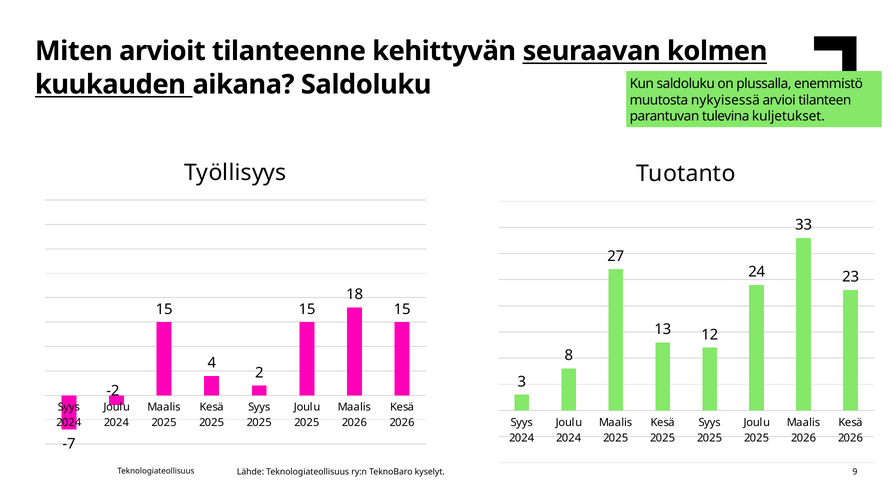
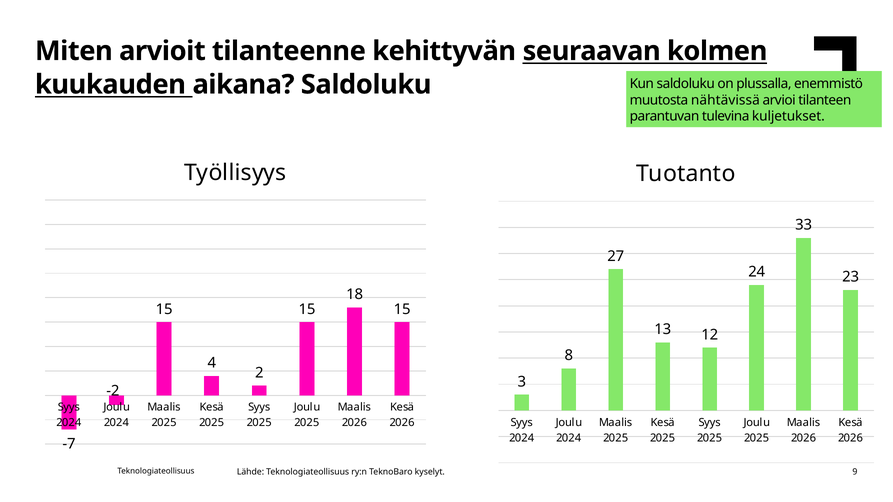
nykyisessä: nykyisessä -> nähtävissä (725, 100)
